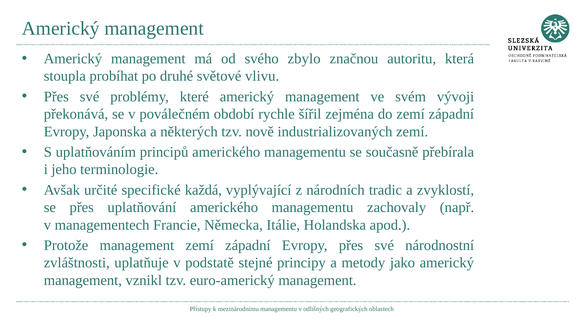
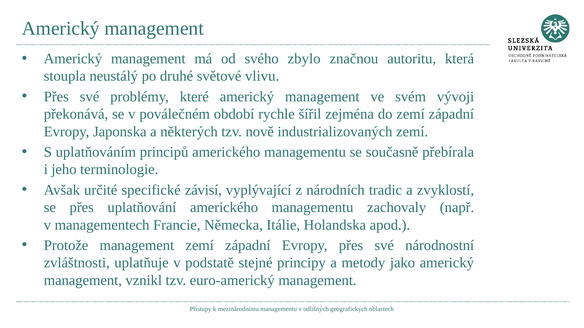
probíhat: probíhat -> neustálý (114, 76)
každá: každá -> závisí (203, 190)
